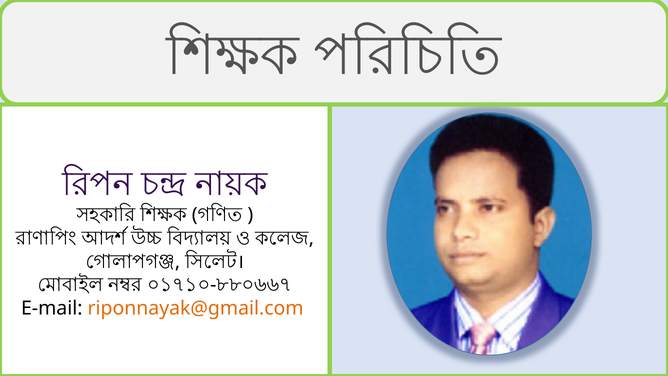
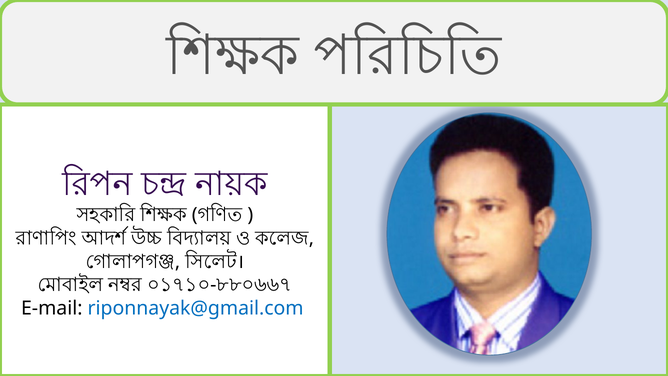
riponnayak@gmail.com colour: orange -> blue (196, 308)
